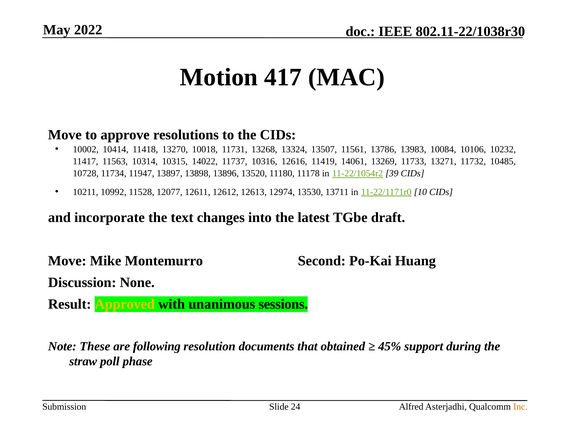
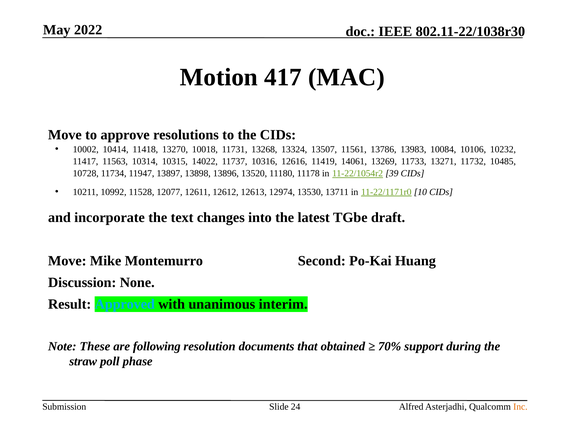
Approved colour: yellow -> light blue (125, 304)
sessions: sessions -> interim (283, 304)
45%: 45% -> 70% (390, 346)
